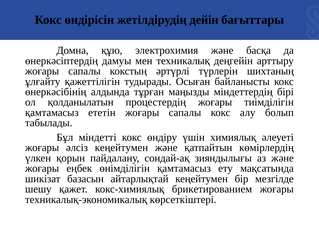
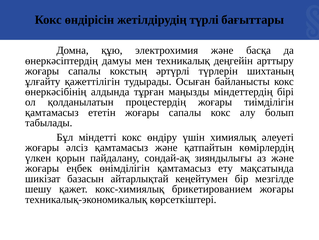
дейін: дейін -> түрлі (204, 20)
әлсіз кеңейтумен: кеңейтумен -> қамтамасыз (121, 147)
